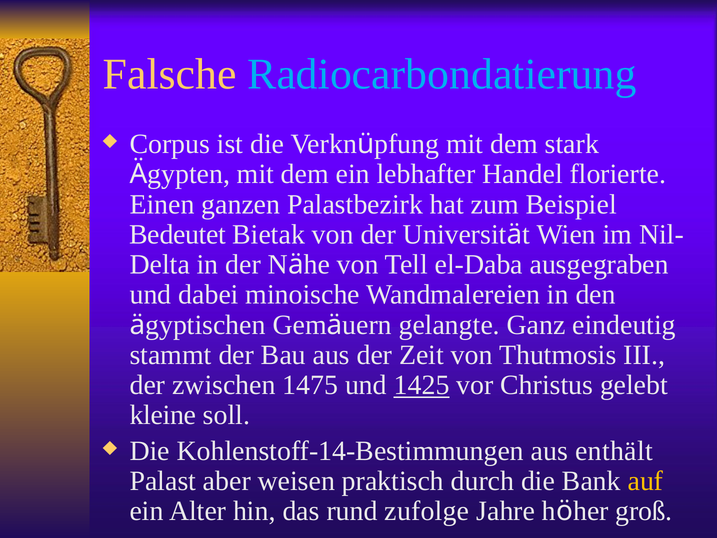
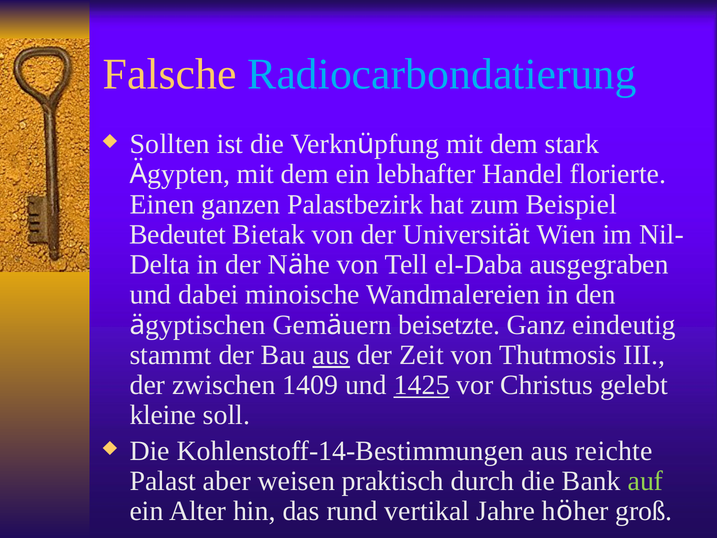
Corpus: Corpus -> Sollten (170, 144)
gelangte: gelangte -> beisetzte (449, 325)
aus underline: none -> present (331, 355)
1475: 1475 -> 1409 (310, 385)
enthält: enthält -> reichte (614, 451)
auf colour: yellow -> light green (645, 481)
zufolge: zufolge -> vertikal (427, 511)
